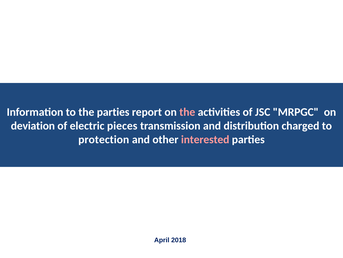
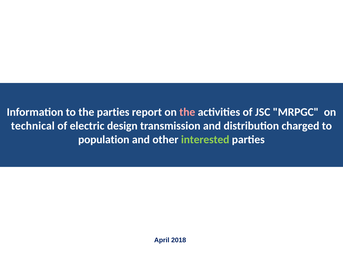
deviation: deviation -> technical (33, 125)
pieces: pieces -> design (122, 125)
protection: protection -> population (104, 139)
interested colour: pink -> light green (205, 139)
